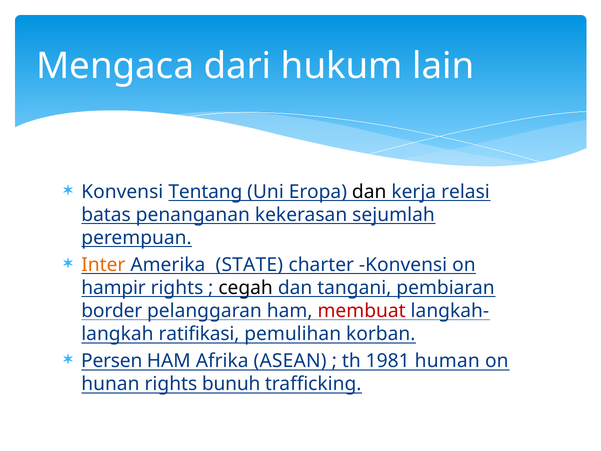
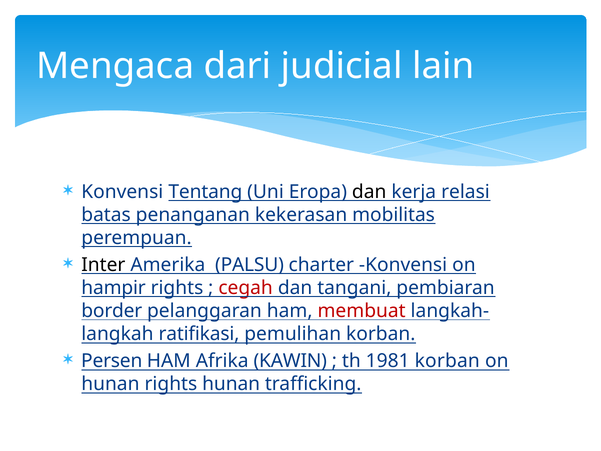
hukum: hukum -> judicial (342, 66)
sejumlah: sejumlah -> mobilitas (394, 215)
Inter colour: orange -> black (103, 265)
STATE: STATE -> PALSU (249, 265)
cegah colour: black -> red (246, 288)
ASEAN: ASEAN -> KAWIN (290, 361)
1981 human: human -> korban (447, 361)
rights bunuh: bunuh -> hunan (231, 384)
